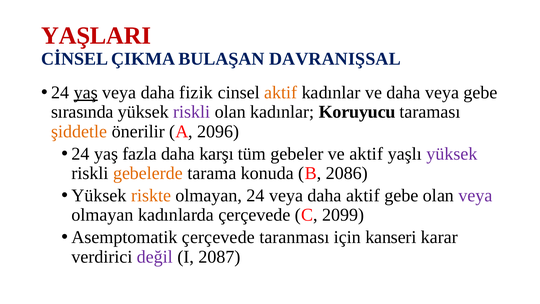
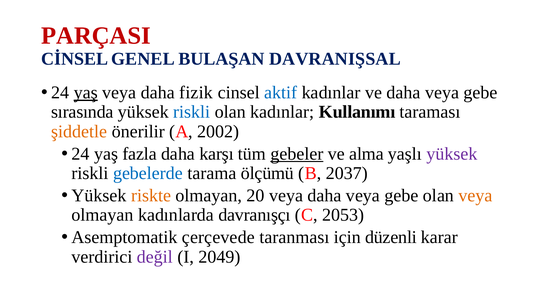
YAŞLARI: YAŞLARI -> PARÇASI (96, 36)
ÇIKMA: ÇIKMA -> GENEL (143, 59)
aktif colour: orange -> blue (281, 93)
riskli colour: purple -> blue (192, 112)
Koruyucu: Koruyucu -> Kullanımı (357, 112)
2096: 2096 -> 2002 (218, 131)
gebeler underline: none -> present (297, 154)
ve aktif: aktif -> alma (366, 154)
gebelerde colour: orange -> blue (148, 173)
konuda: konuda -> ölçümü (267, 173)
2086: 2086 -> 2037 (347, 173)
24: 24 -> 20 (256, 195)
veya daha aktif: aktif -> veya (363, 195)
veya colour: purple -> orange (475, 195)
kadınlarda çerçevede: çerçevede -> davranışçı (255, 215)
2099: 2099 -> 2053 (343, 215)
kanseri: kanseri -> düzenli (391, 237)
2087: 2087 -> 2049 (219, 257)
